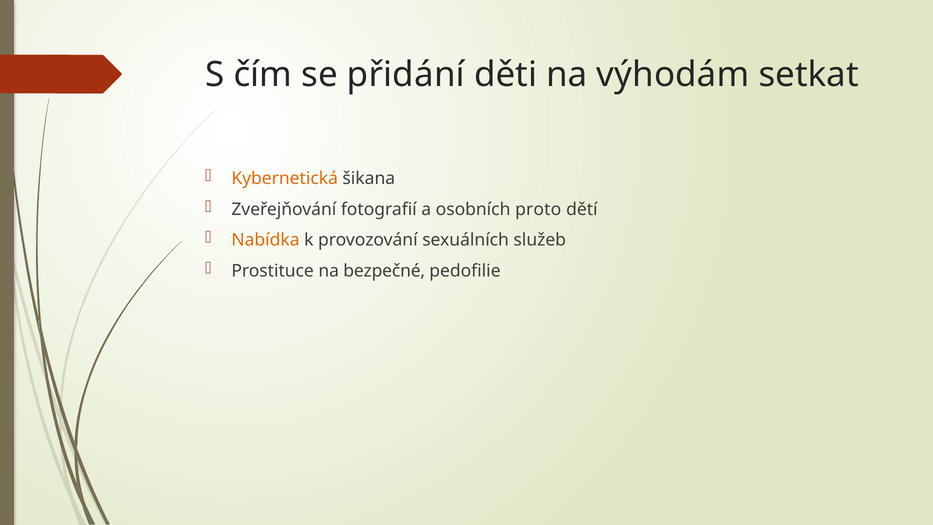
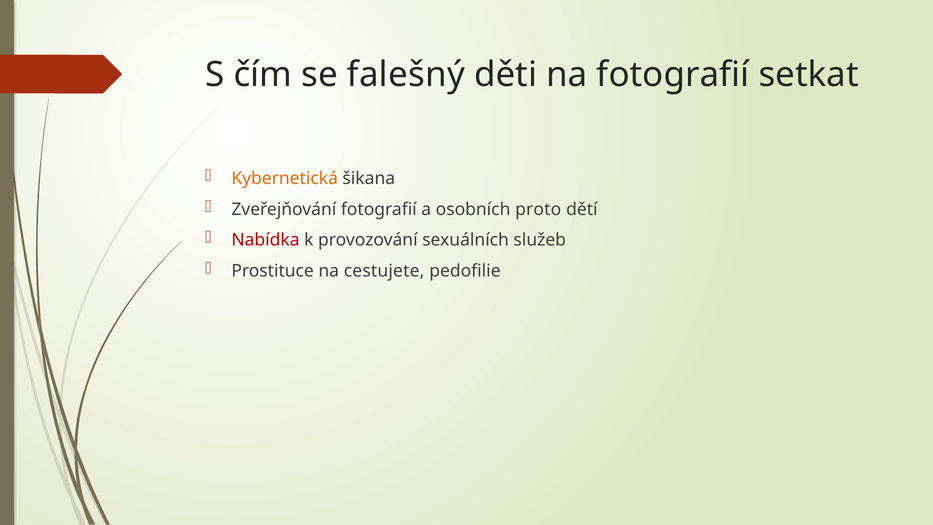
přidání: přidání -> falešný (406, 75)
na výhodám: výhodám -> fotografií (673, 75)
Nabídka colour: orange -> red (266, 240)
bezpečné: bezpečné -> cestujete (384, 271)
